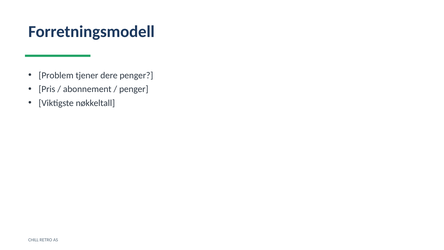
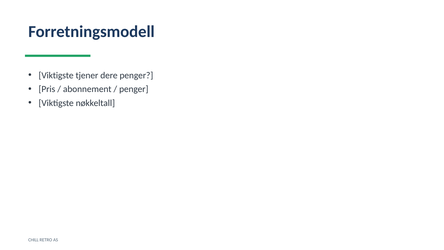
Problem: Problem -> Viktigste (56, 75)
